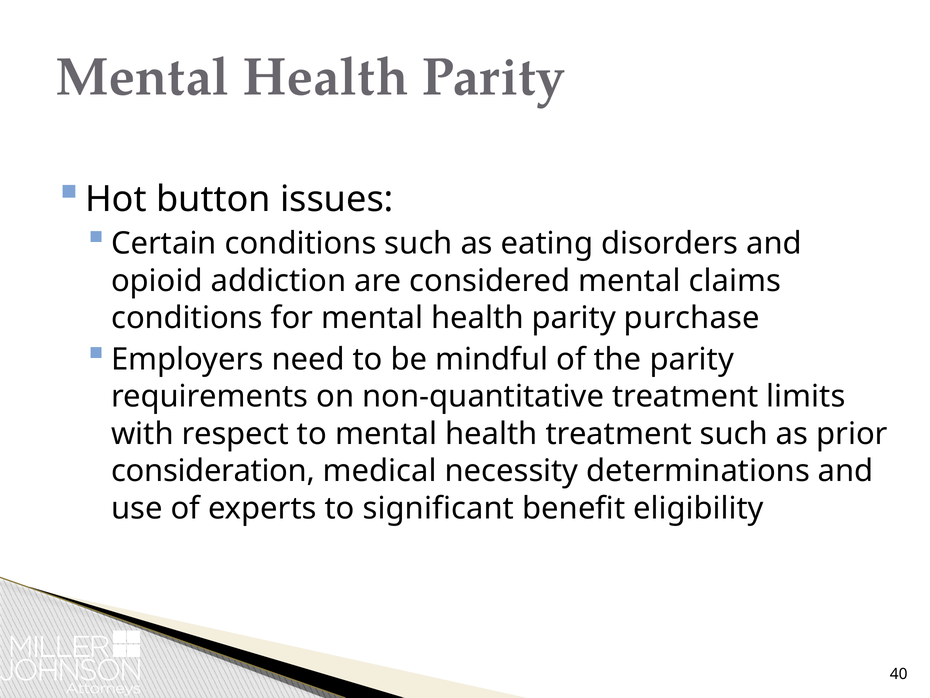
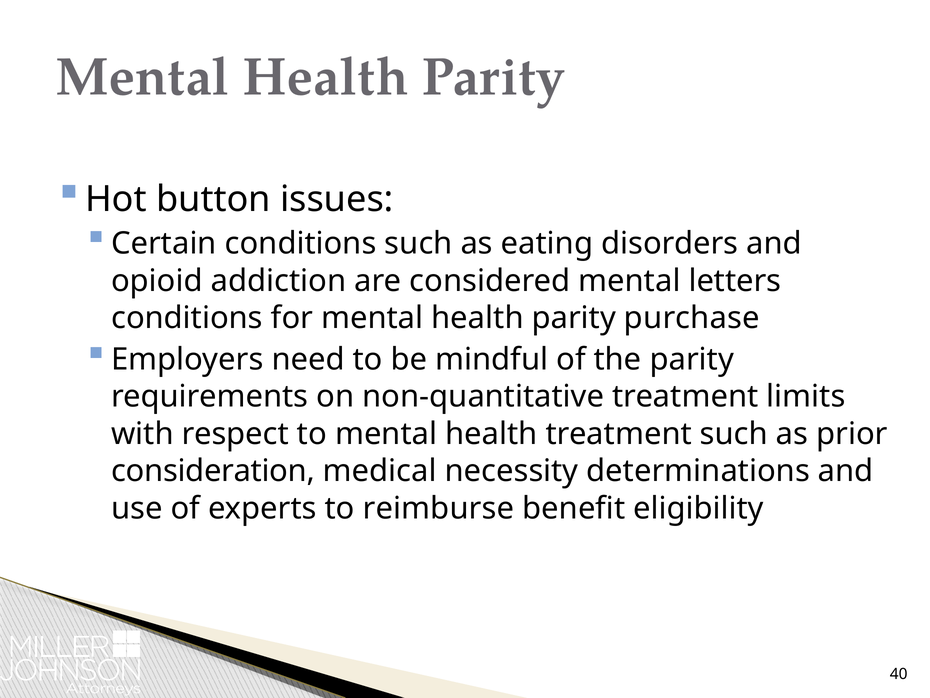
claims: claims -> letters (735, 281)
significant: significant -> reimburse (438, 508)
